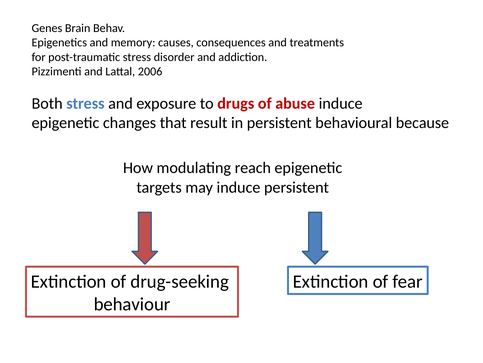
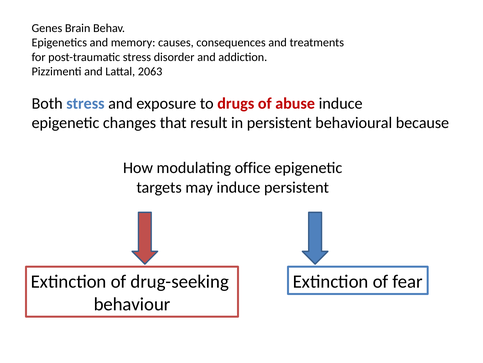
2006: 2006 -> 2063 (150, 71)
reach: reach -> office (253, 168)
